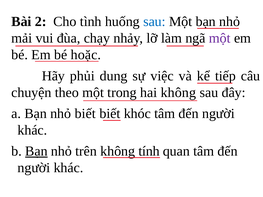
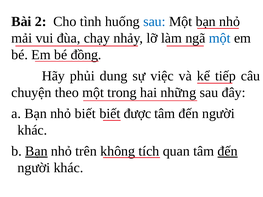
một colour: purple -> blue (220, 38)
hoặc: hoặc -> đồng (86, 55)
hai không: không -> những (178, 93)
khóc: khóc -> được (137, 114)
tính: tính -> tích (149, 151)
đến underline: none -> present (228, 151)
